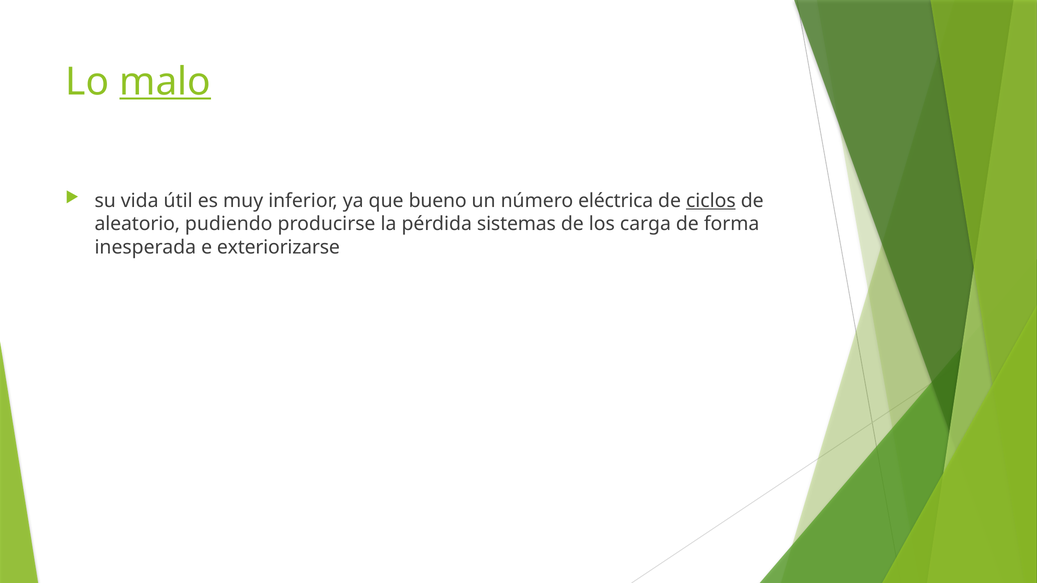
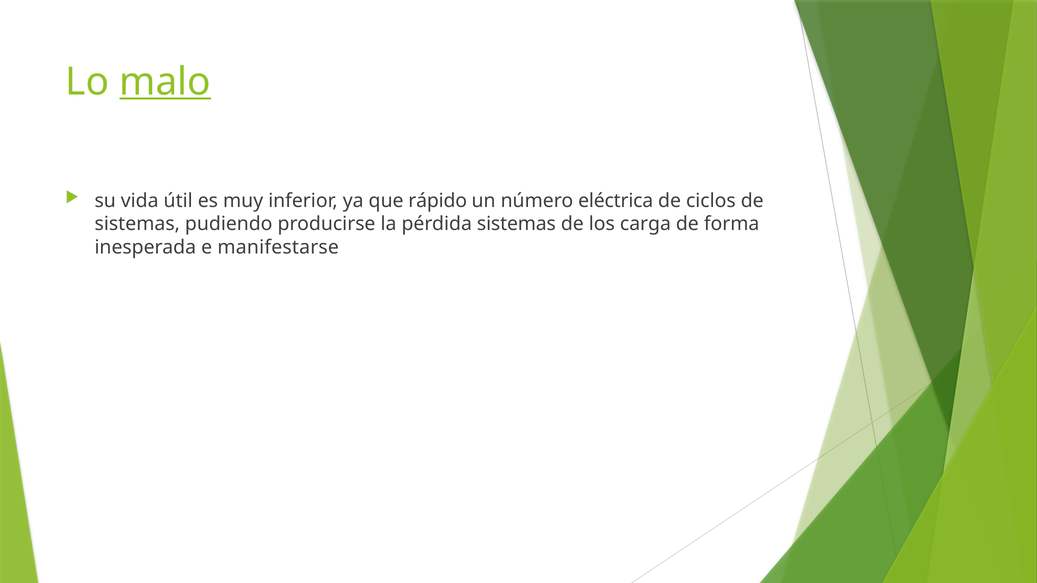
bueno: bueno -> rápido (438, 201)
ciclos underline: present -> none (711, 201)
aleatorio: aleatorio -> sistemas (137, 224)
exteriorizarse: exteriorizarse -> manifestarse (278, 247)
